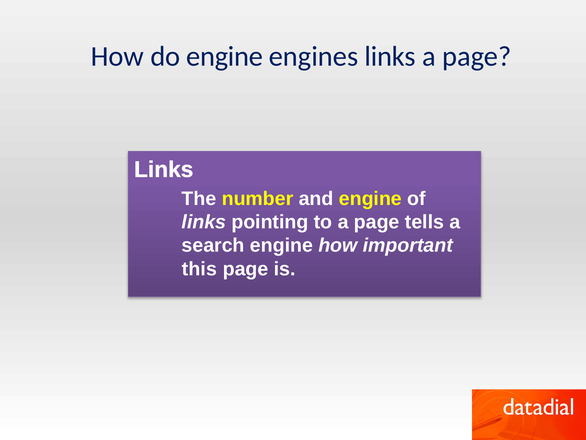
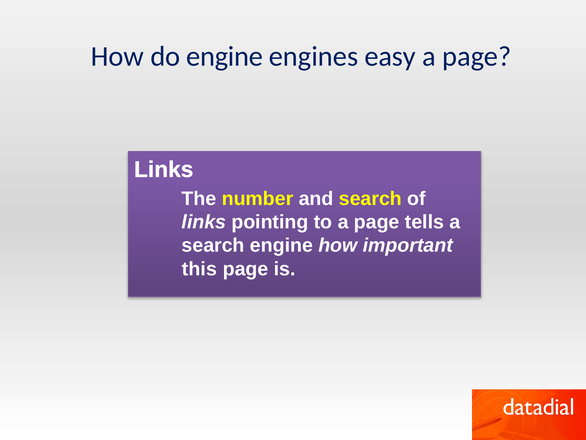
engines links: links -> easy (390, 56)
and engine: engine -> search (370, 198)
